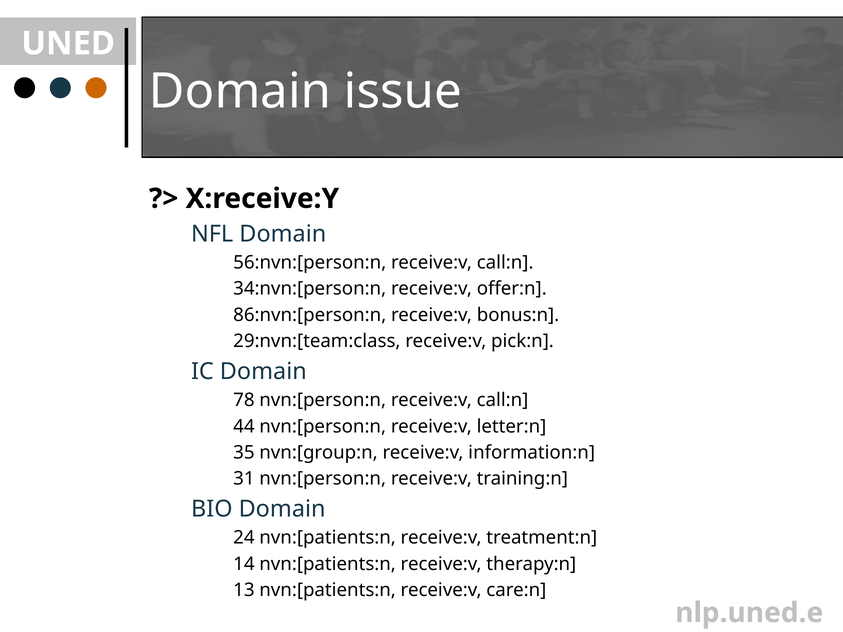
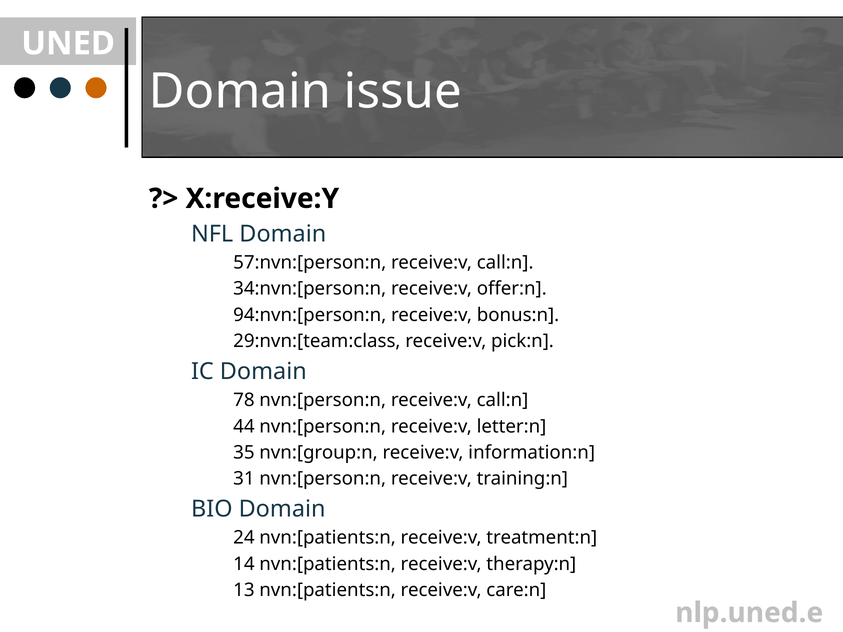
56:nvn:[person:n: 56:nvn:[person:n -> 57:nvn:[person:n (310, 263)
86:nvn:[person:n: 86:nvn:[person:n -> 94:nvn:[person:n (310, 315)
